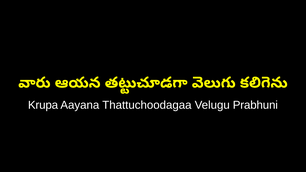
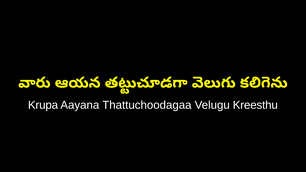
Prabhuni: Prabhuni -> Kreesthu (255, 105)
